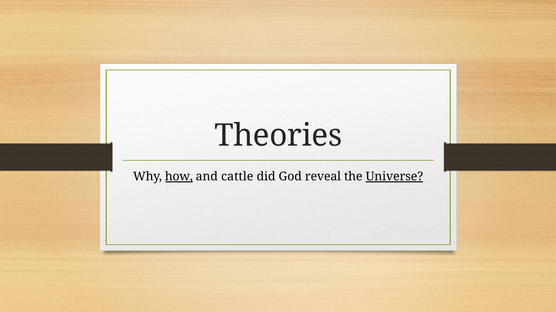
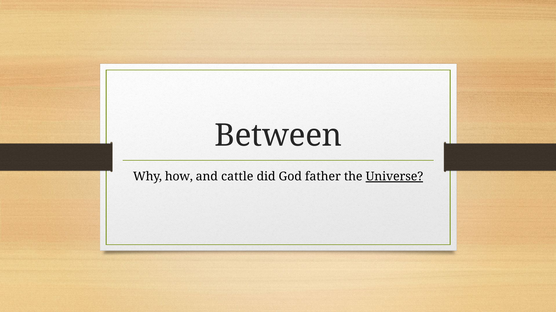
Theories: Theories -> Between (278, 136)
how underline: present -> none (179, 177)
reveal: reveal -> father (323, 177)
